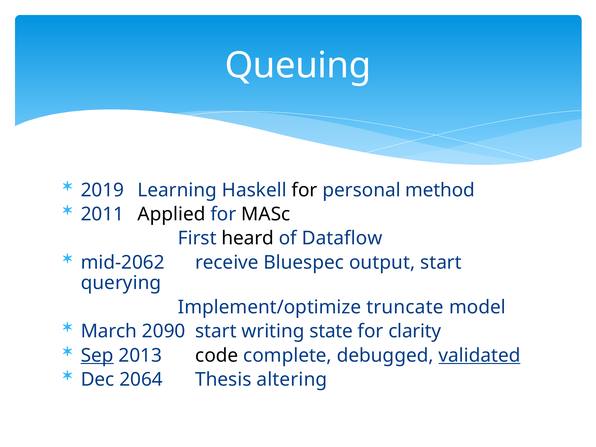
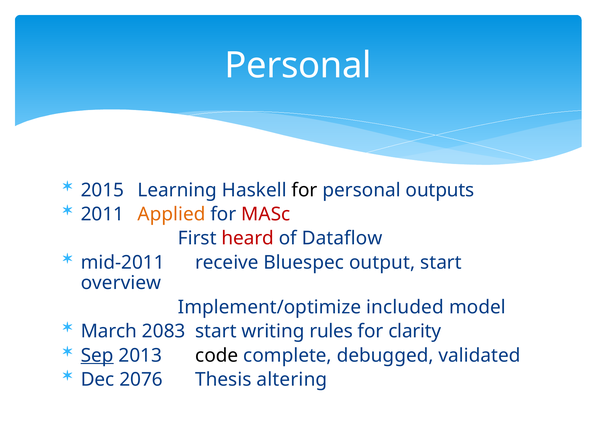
Queuing: Queuing -> Personal (298, 65)
2019: 2019 -> 2015 (102, 190)
method: method -> outputs (440, 190)
Applied colour: black -> orange (172, 214)
MASc colour: black -> red (266, 214)
heard colour: black -> red (248, 238)
mid-2062: mid-2062 -> mid-2011 (123, 262)
querying: querying -> overview (121, 283)
truncate: truncate -> included (405, 307)
2090: 2090 -> 2083 (164, 331)
state: state -> rules (331, 331)
validated underline: present -> none (480, 355)
2064: 2064 -> 2076 (141, 380)
